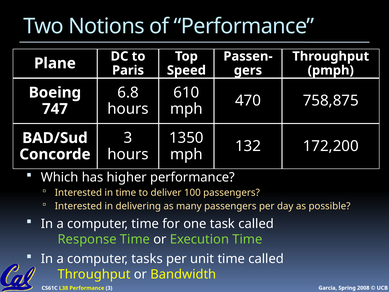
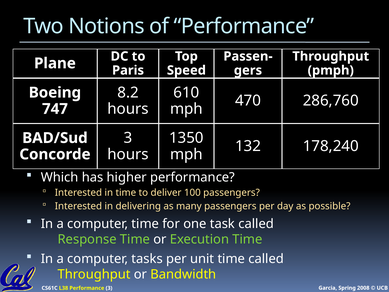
6.8: 6.8 -> 8.2 (128, 92)
758,875: 758,875 -> 286,760 (331, 101)
172,200: 172,200 -> 178,240 (331, 146)
